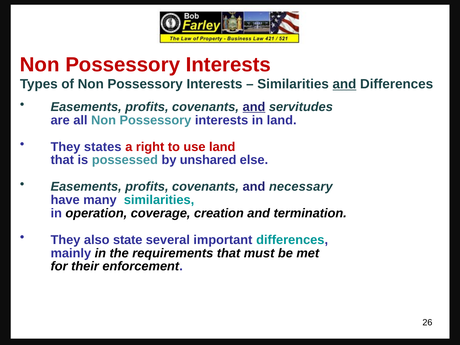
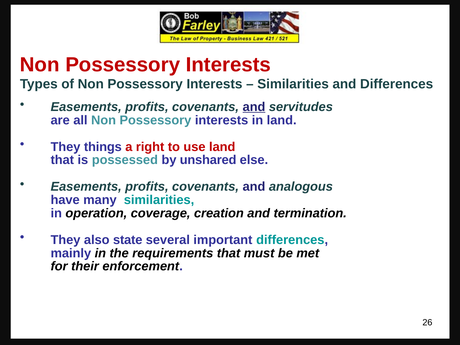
and underline: present -> none (344, 84)
states: states -> things (103, 147)
necessary: necessary -> analogous (301, 187)
